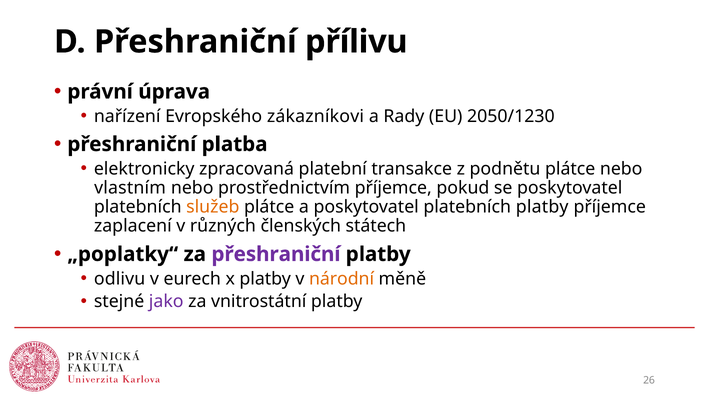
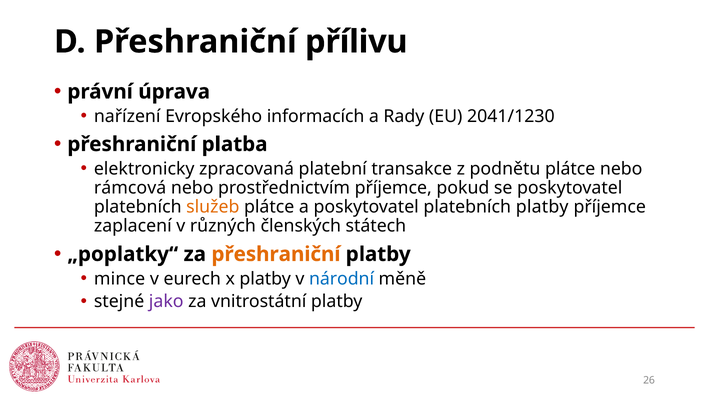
zákazníkovi: zákazníkovi -> informacích (316, 116)
2050/1230: 2050/1230 -> 2041/1230 (511, 116)
vlastním: vlastním -> rámcová (130, 188)
přeshraniční colour: purple -> orange (276, 254)
odlivu: odlivu -> mince (120, 279)
národní colour: orange -> blue (342, 279)
